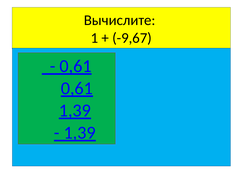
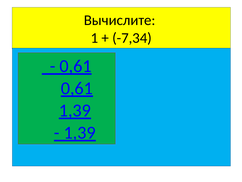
-9,67: -9,67 -> -7,34 (132, 38)
